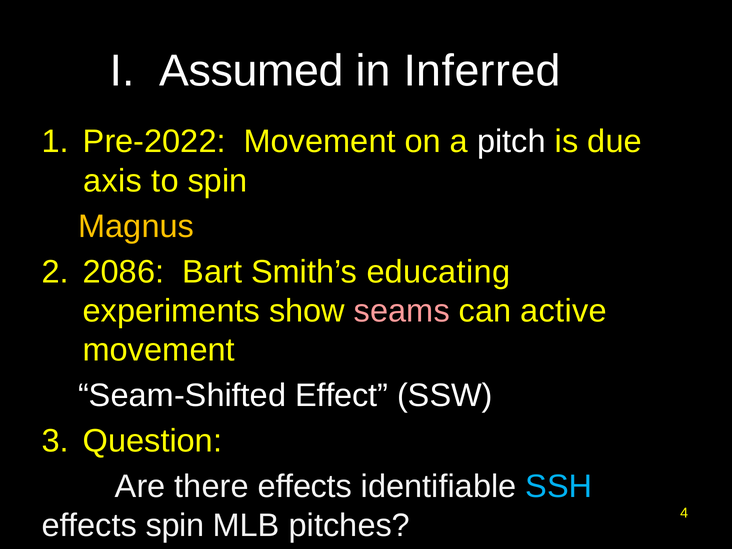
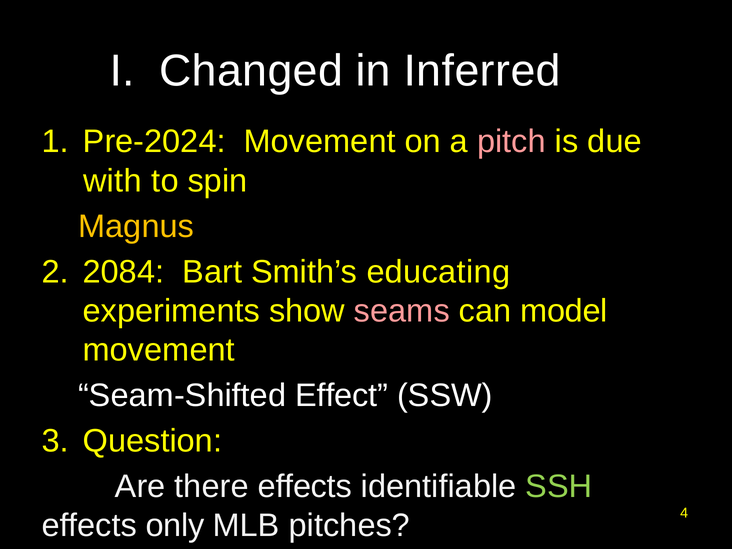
Assumed: Assumed -> Changed (251, 71)
Pre-2022: Pre-2022 -> Pre-2024 (154, 142)
pitch colour: white -> pink (511, 142)
axis: axis -> with (112, 181)
2086: 2086 -> 2084 (123, 272)
active: active -> model (564, 311)
SSH colour: light blue -> light green (559, 487)
effects spin: spin -> only (175, 526)
